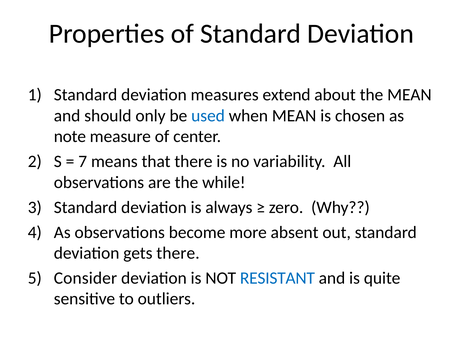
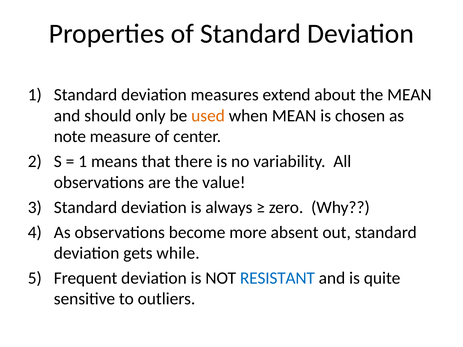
used colour: blue -> orange (208, 116)
7: 7 -> 1 (83, 162)
while: while -> value (224, 183)
gets there: there -> while (178, 253)
Consider: Consider -> Frequent (86, 278)
